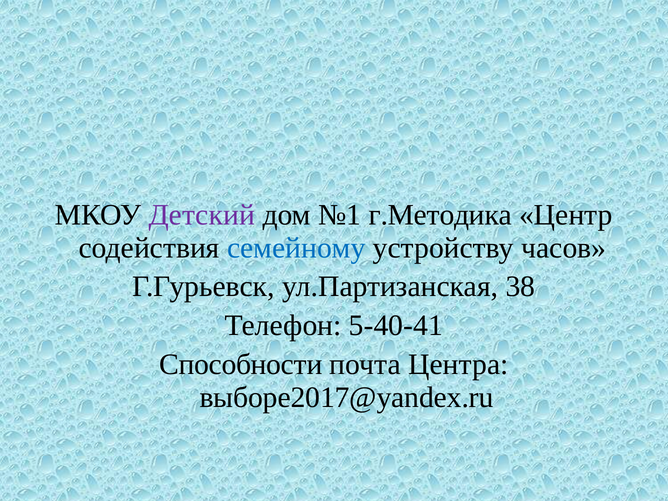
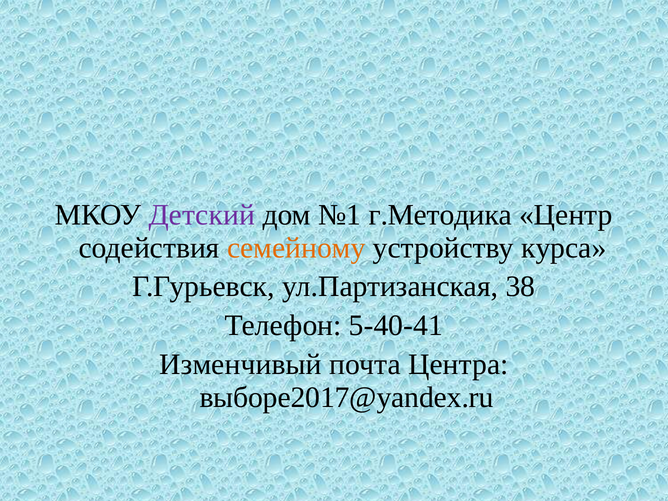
семейному colour: blue -> orange (296, 248)
часов: часов -> курса (564, 248)
Способности: Способности -> Изменчивый (241, 365)
